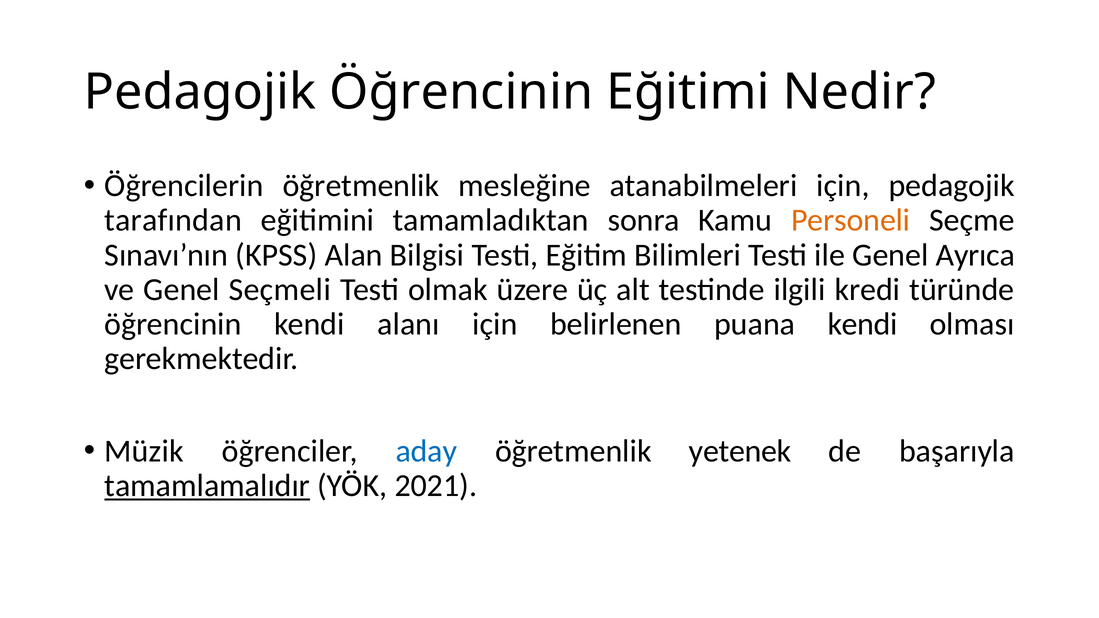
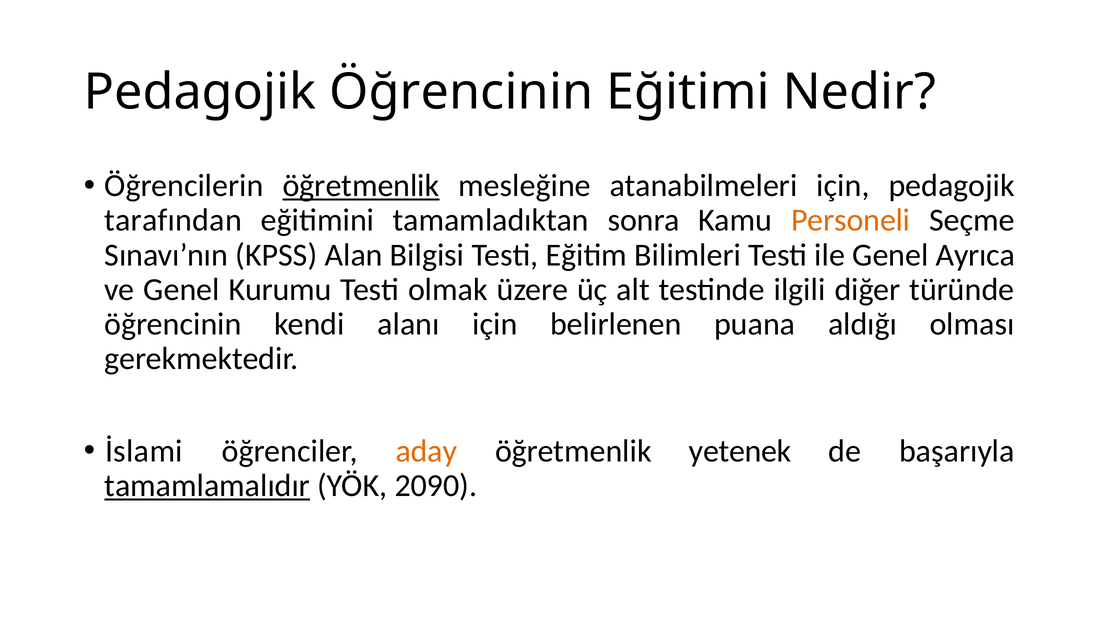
öğretmenlik underline: none -> present (361, 186)
Seçmeli: Seçmeli -> Kurumu (280, 290)
kredi: kredi -> diğer (867, 290)
puana kendi: kendi -> aldığı (862, 324)
Müzik: Müzik -> İslami (144, 451)
aday colour: blue -> orange (426, 451)
2021: 2021 -> 2090 (436, 486)
